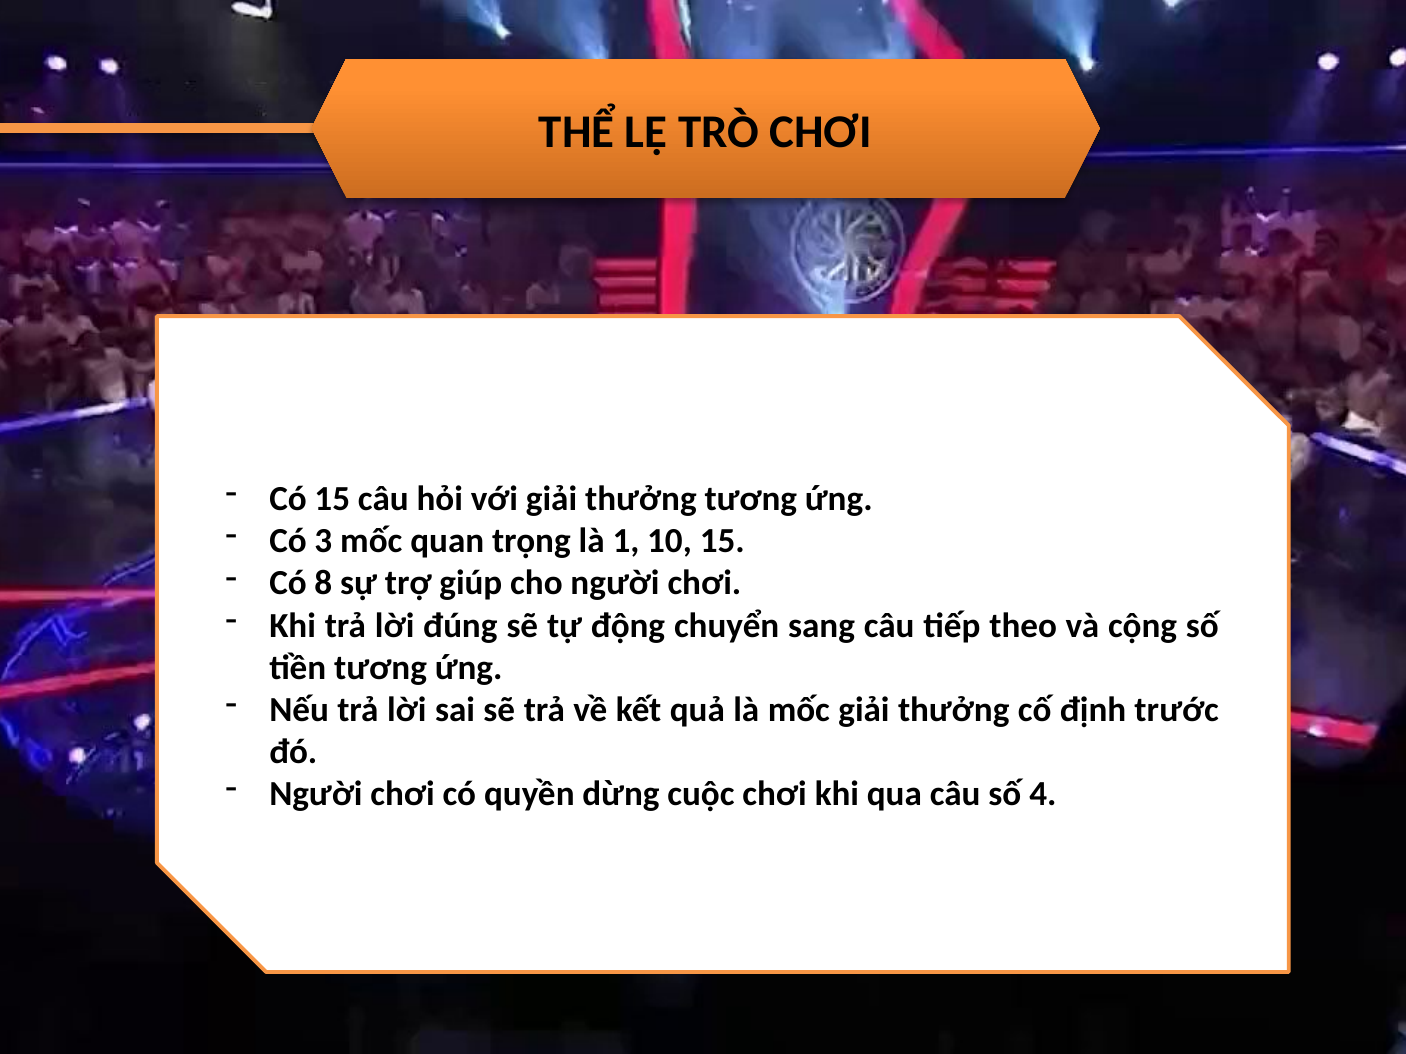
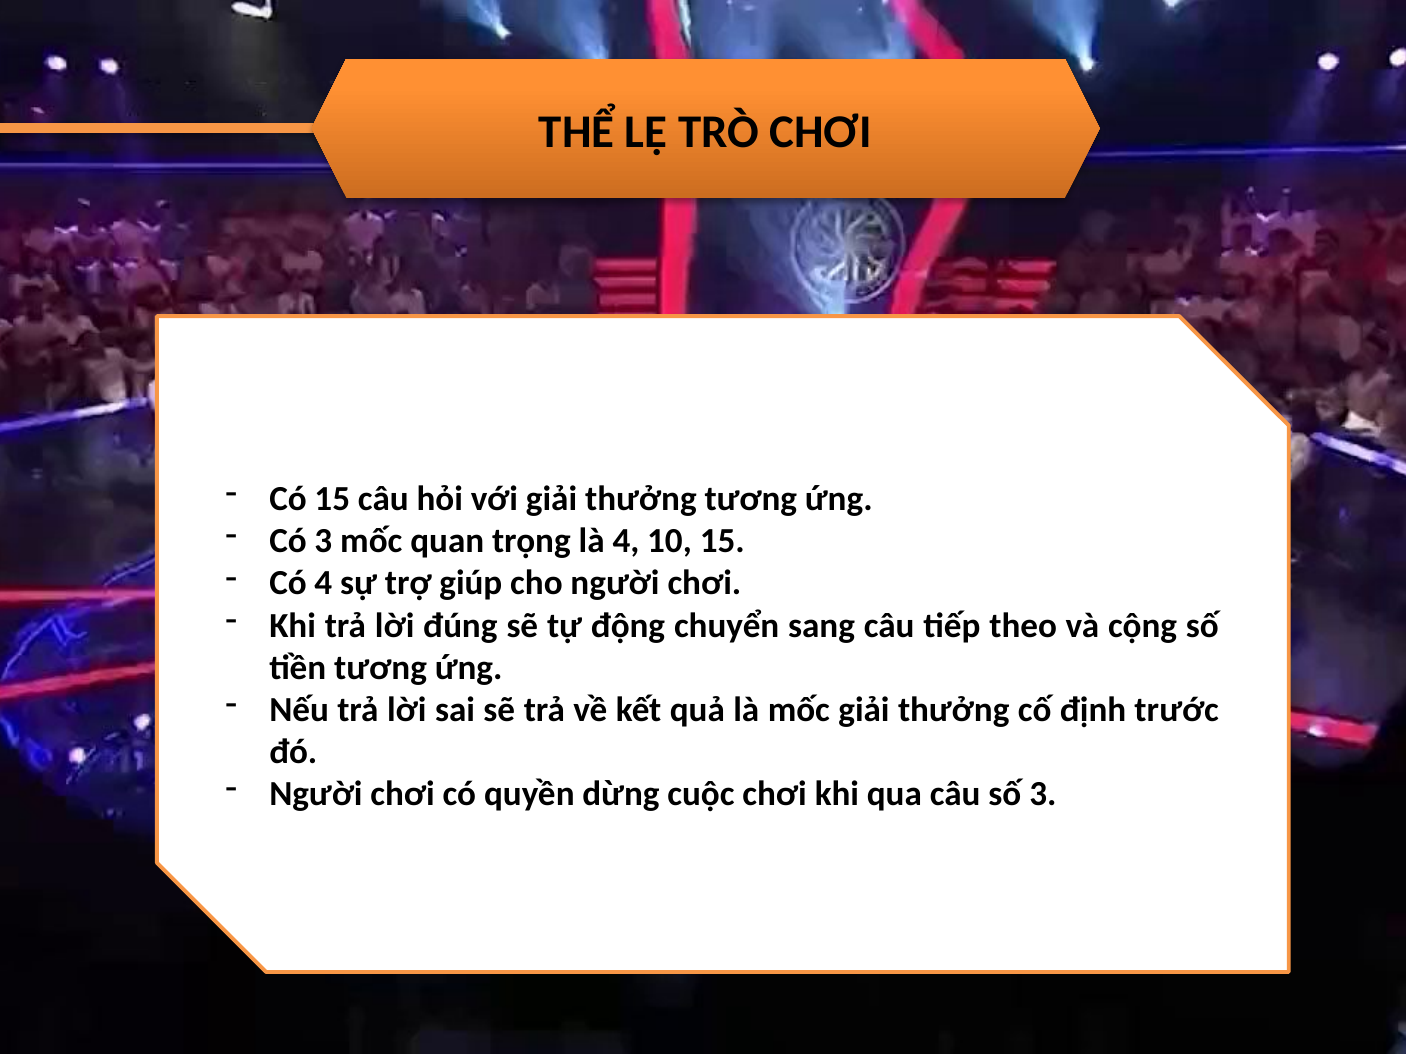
là 1: 1 -> 4 (626, 541)
Có 8: 8 -> 4 (323, 584)
số 4: 4 -> 3 (1043, 794)
